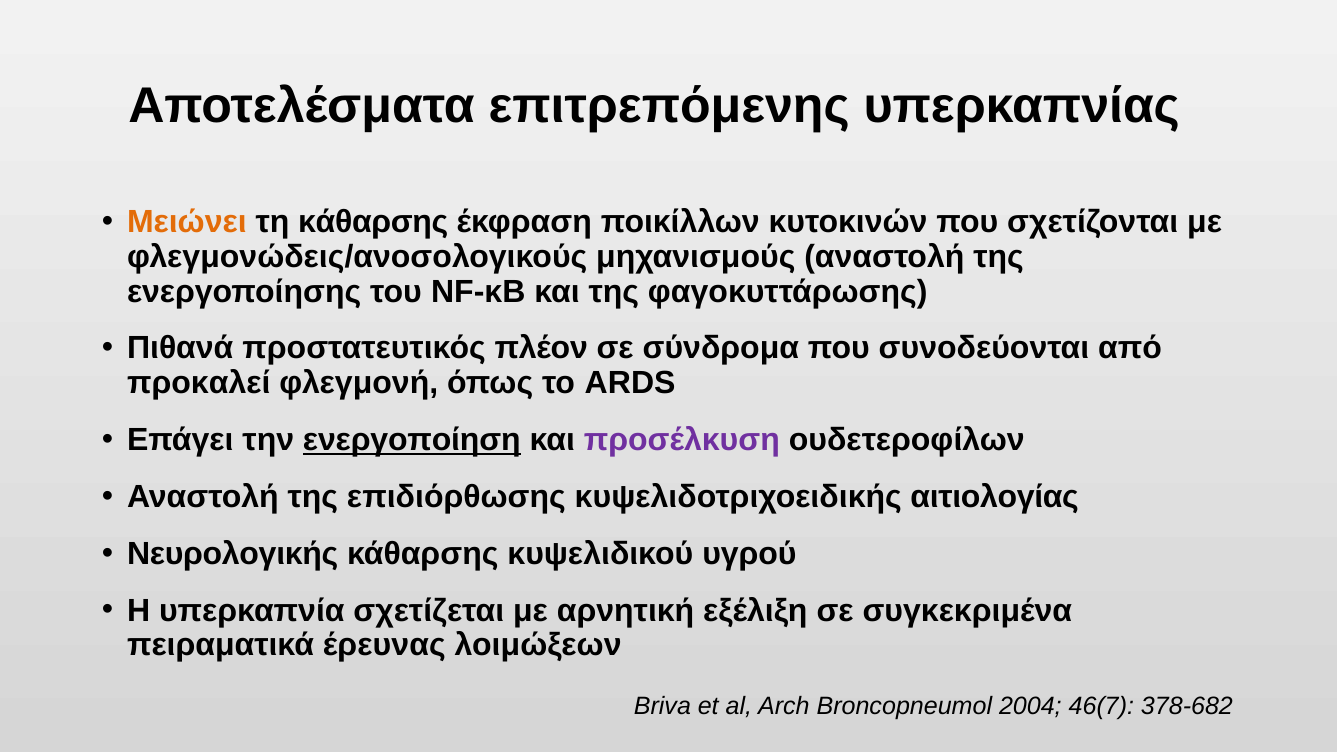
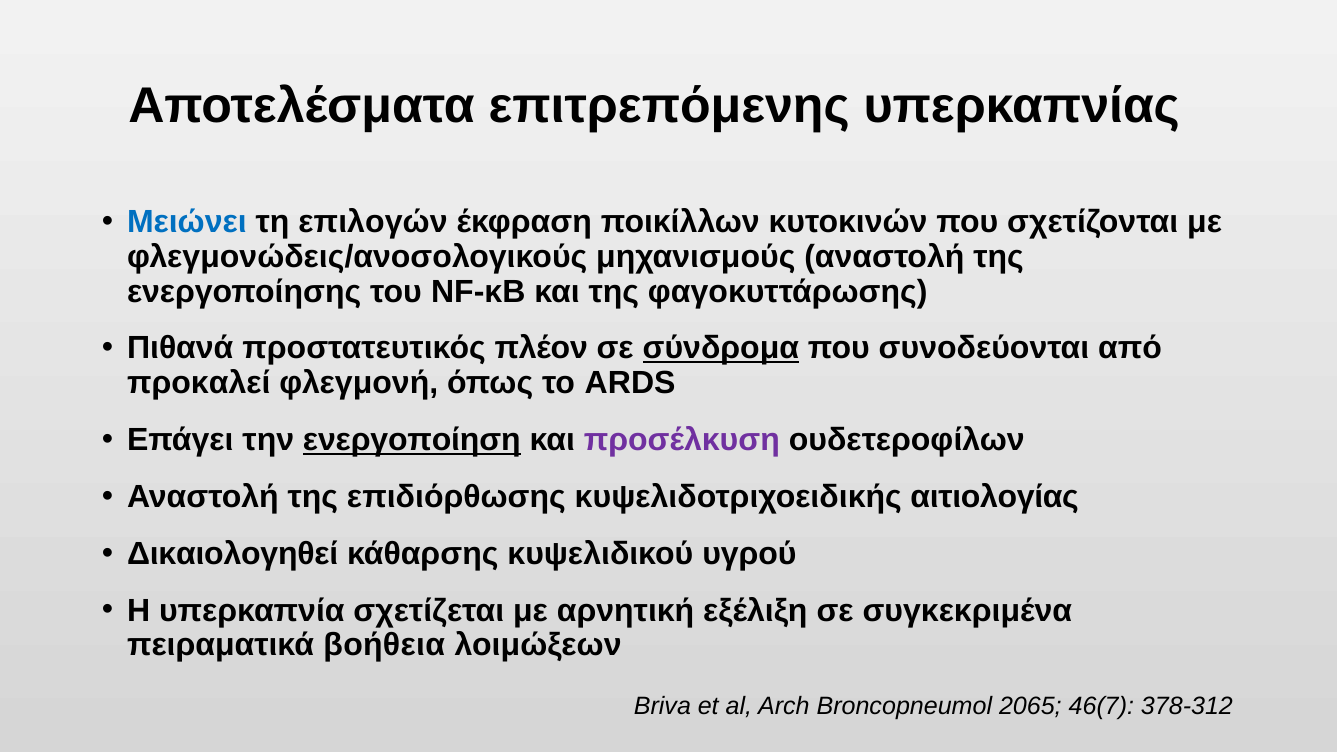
Μειώνει colour: orange -> blue (187, 222)
τη κάθαρσης: κάθαρσης -> επιλογών (373, 222)
σύνδρομα underline: none -> present (721, 348)
Νευρολογικής: Νευρολογικής -> Δικαιολογηθεί (233, 554)
έρευνας: έρευνας -> βοήθεια (384, 645)
2004: 2004 -> 2065 (1030, 706)
378-682: 378-682 -> 378-312 (1187, 706)
